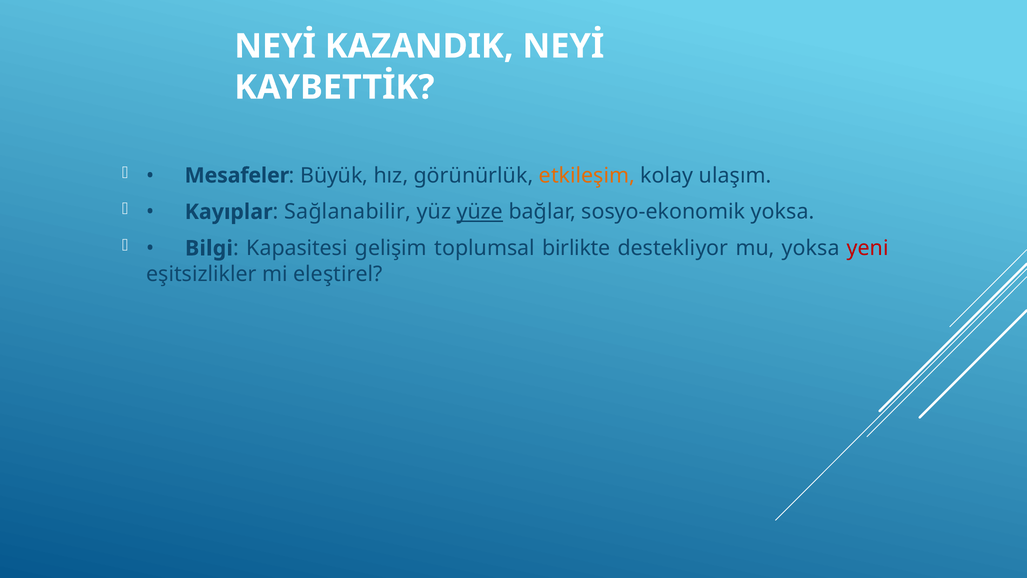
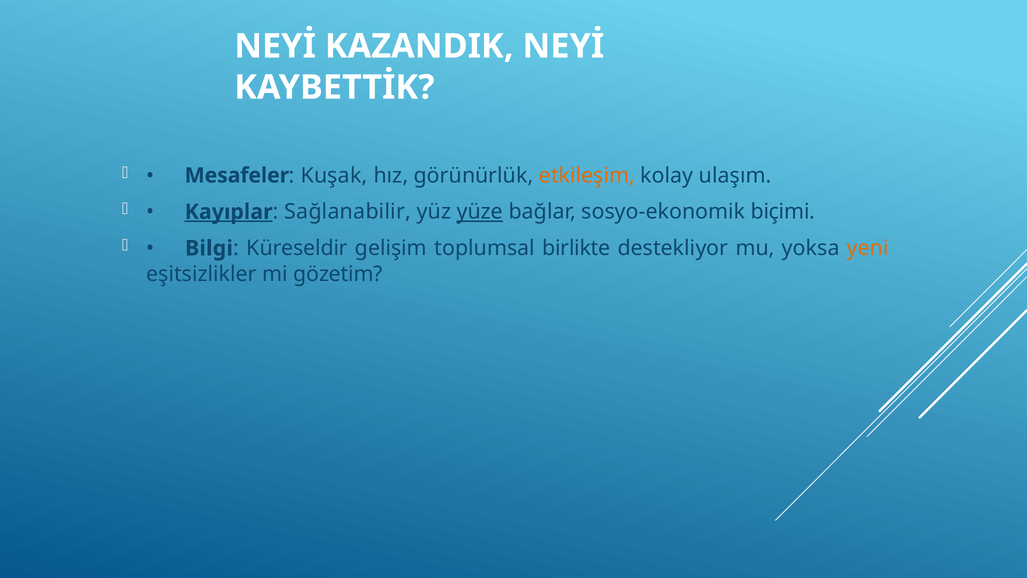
Büyük: Büyük -> Kuşak (334, 175)
Kayıplar underline: none -> present (229, 212)
sosyo-ekonomik yoksa: yoksa -> biçimi (783, 212)
Kapasitesi: Kapasitesi -> Küreseldir (297, 248)
yeni colour: red -> orange (868, 248)
eleştirel: eleştirel -> gözetim (338, 274)
